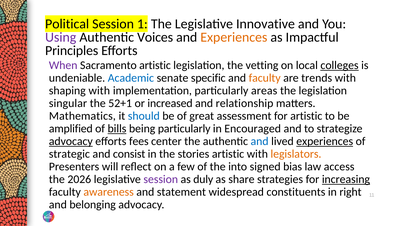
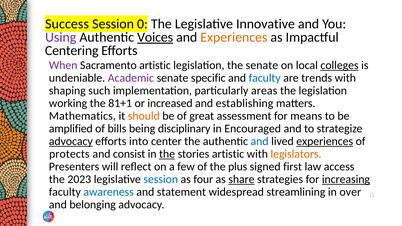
Political: Political -> Success (67, 24)
1: 1 -> 0 (142, 24)
Voices underline: none -> present (155, 37)
Principles: Principles -> Centering (72, 51)
the vetting: vetting -> senate (262, 65)
Academic colour: blue -> purple (131, 78)
faculty colour: orange -> blue (265, 78)
shaping with: with -> such (99, 91)
singular: singular -> working (68, 103)
52+1: 52+1 -> 81+1 (120, 103)
relationship: relationship -> establishing (245, 103)
should colour: blue -> orange (144, 116)
for artistic: artistic -> means (306, 116)
bills underline: present -> none (117, 129)
being particularly: particularly -> disciplinary (184, 129)
fees: fees -> into (139, 141)
strategic: strategic -> protects (69, 154)
the underline: none -> present (167, 154)
into: into -> plus (238, 167)
bias: bias -> first (293, 167)
2026: 2026 -> 2023 (79, 179)
session colour: purple -> blue (161, 179)
duly: duly -> four (203, 179)
share underline: none -> present (241, 179)
awareness colour: orange -> blue (109, 192)
constituents: constituents -> streamlining (296, 192)
right: right -> over (350, 192)
